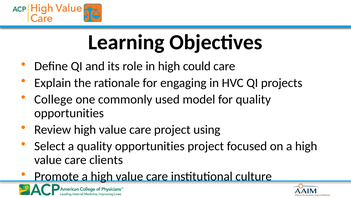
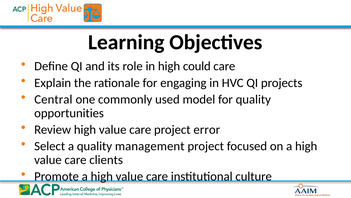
College: College -> Central (53, 99)
using: using -> error (207, 129)
a quality opportunities: opportunities -> management (150, 146)
